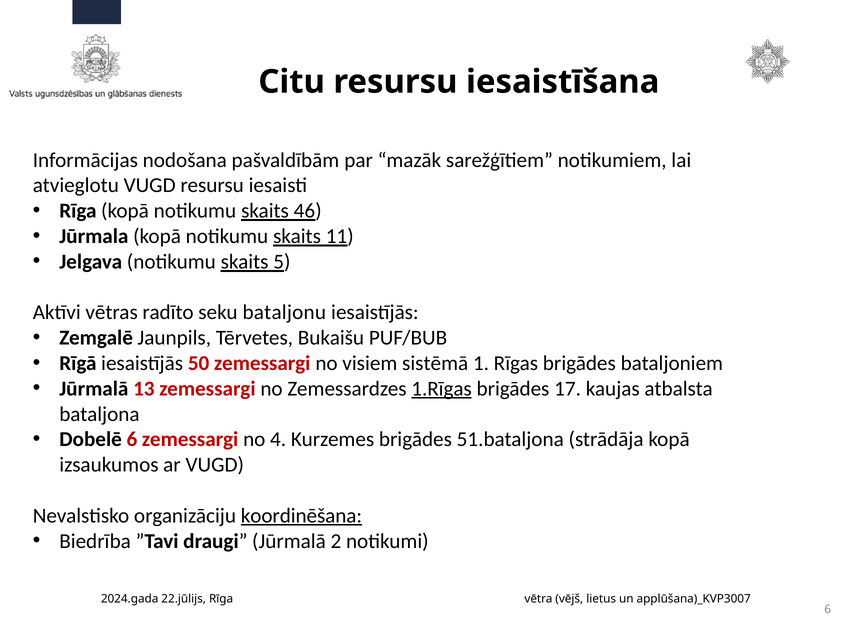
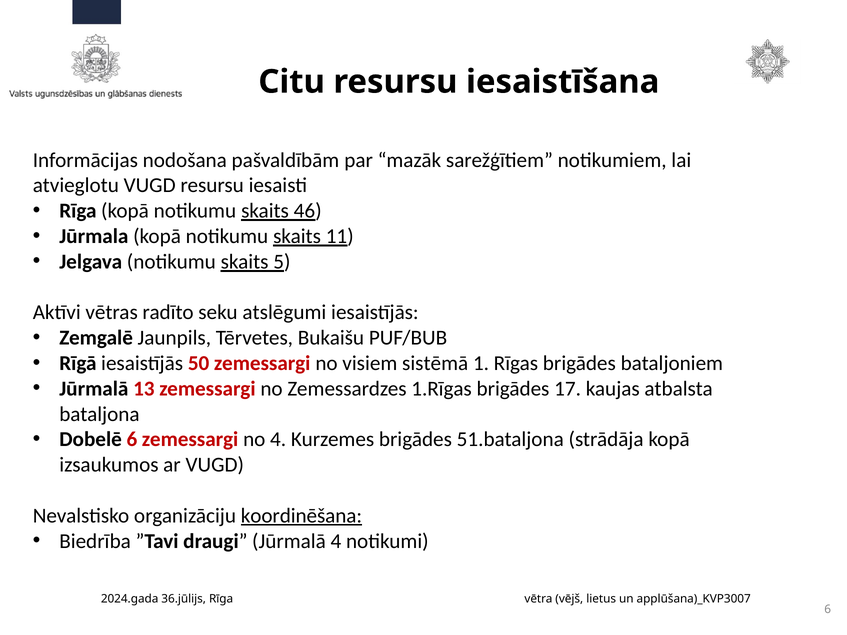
bataljonu: bataljonu -> atslēgumi (284, 313)
1.Rīgas underline: present -> none (442, 389)
Jūrmalā 2: 2 -> 4 (336, 541)
22.jūlijs: 22.jūlijs -> 36.jūlijs (184, 599)
